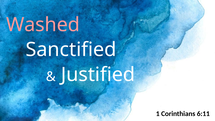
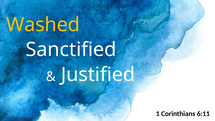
Washed colour: pink -> yellow (43, 25)
